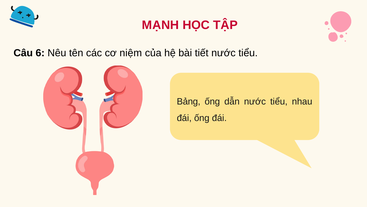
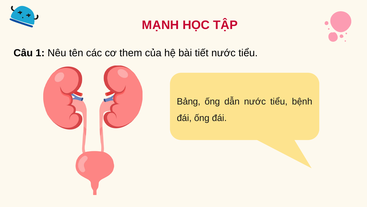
6: 6 -> 1 (40, 53)
niệm: niệm -> them (131, 53)
nhau: nhau -> bệnh (302, 101)
